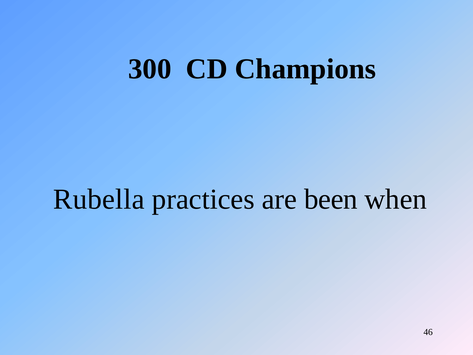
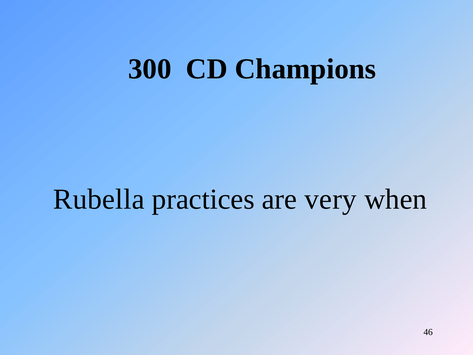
been: been -> very (331, 199)
